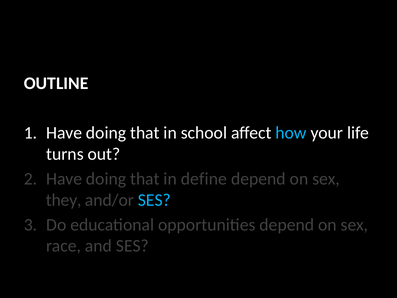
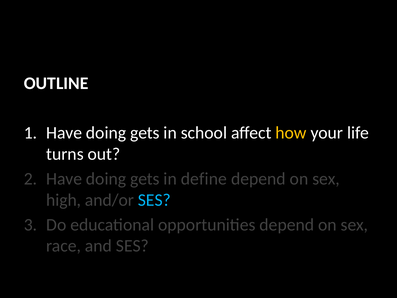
that: that -> gets (145, 133)
how colour: light blue -> yellow (291, 133)
that: that -> gets (145, 179)
they: they -> high (64, 200)
